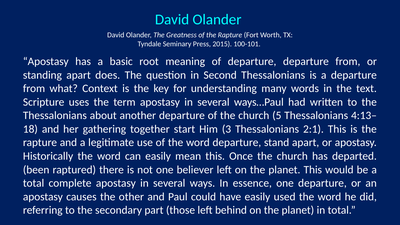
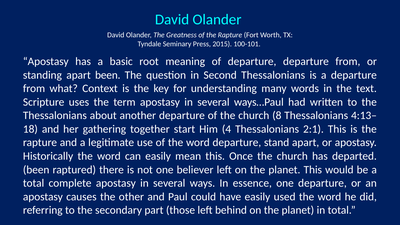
apart does: does -> been (108, 75)
5: 5 -> 8 (277, 116)
3: 3 -> 4 (227, 129)
